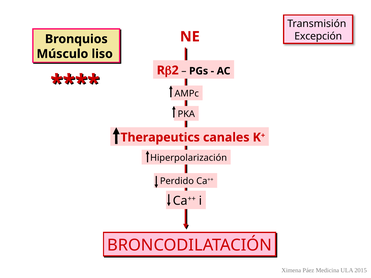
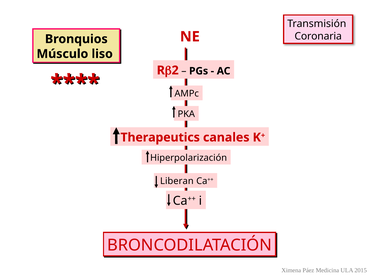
Excepción: Excepción -> Coronaria (318, 36)
Perdido: Perdido -> Liberan (177, 181)
